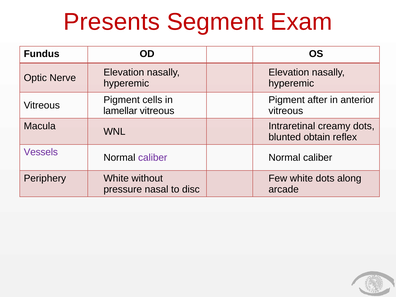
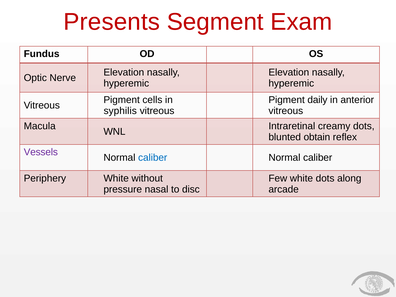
after: after -> daily (317, 100)
lamellar: lamellar -> syphilis (120, 111)
caliber colour: purple -> blue (153, 158)
